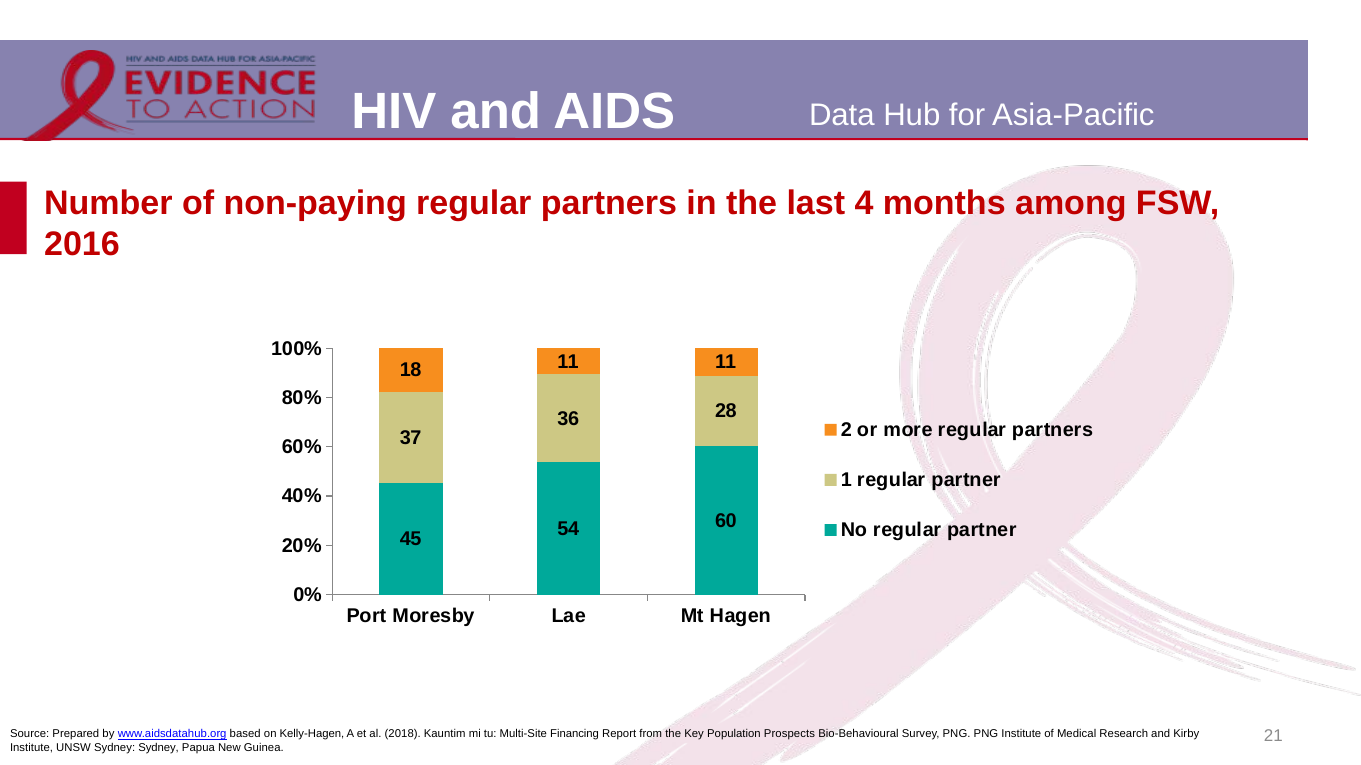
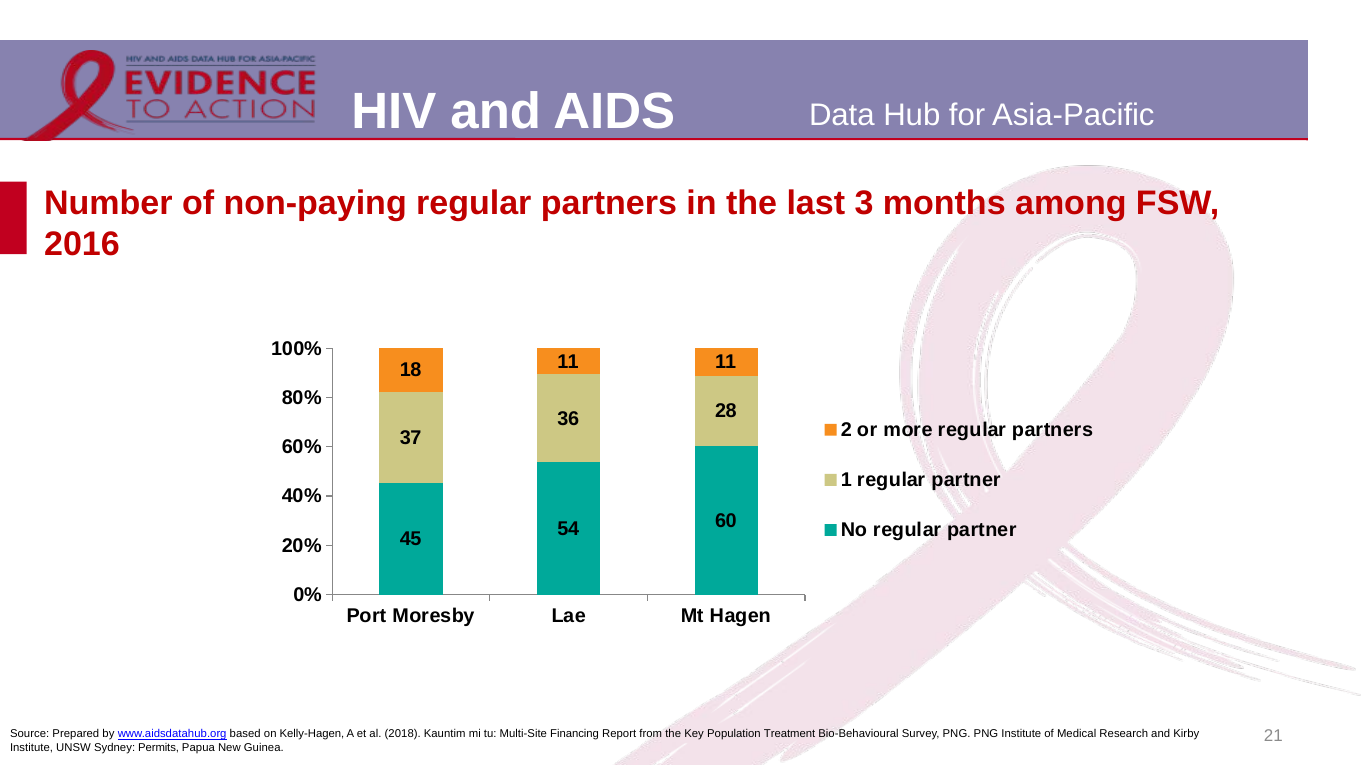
4: 4 -> 3 (864, 203)
Prospects: Prospects -> Treatment (790, 734)
Sydney Sydney: Sydney -> Permits (159, 748)
